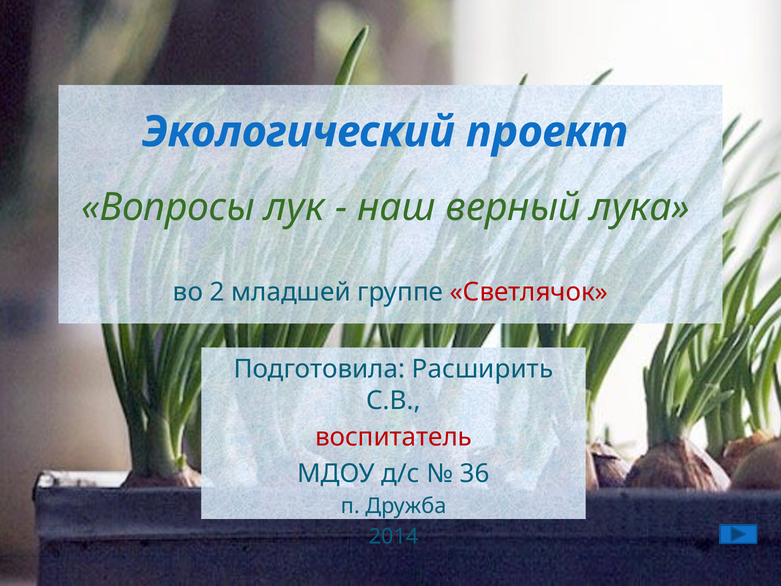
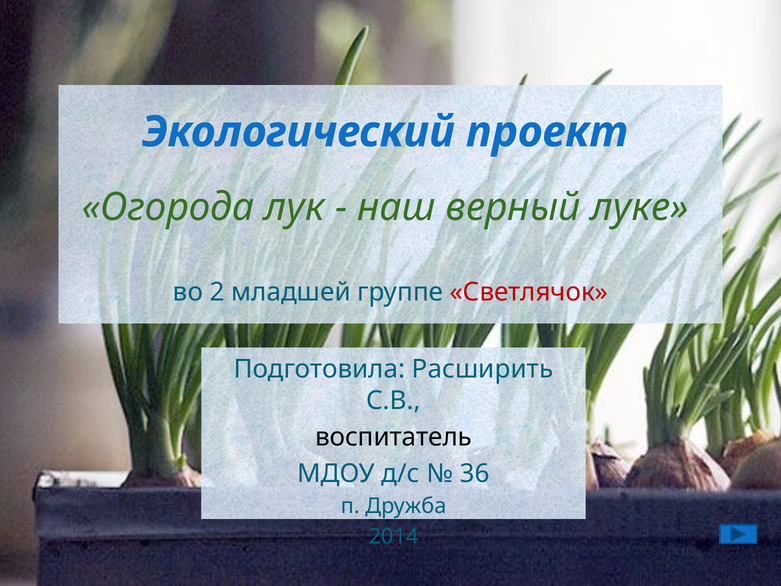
Вопросы: Вопросы -> Огорода (168, 207)
лука: лука -> луке (640, 207)
воспитатель colour: red -> black (394, 437)
